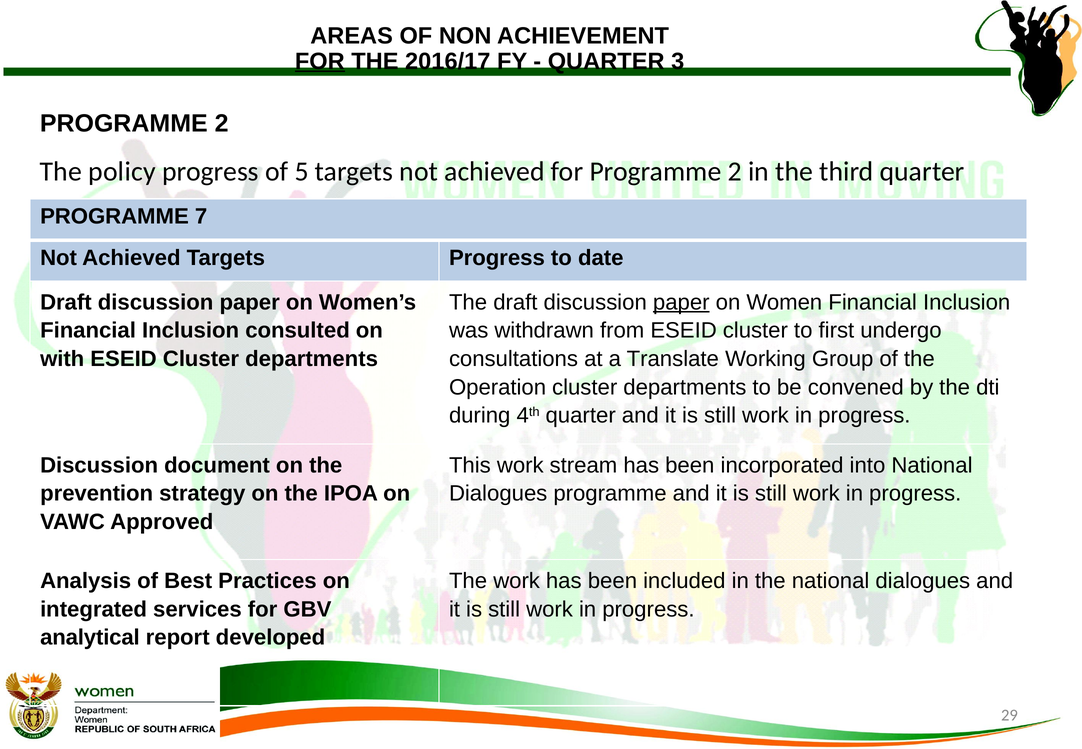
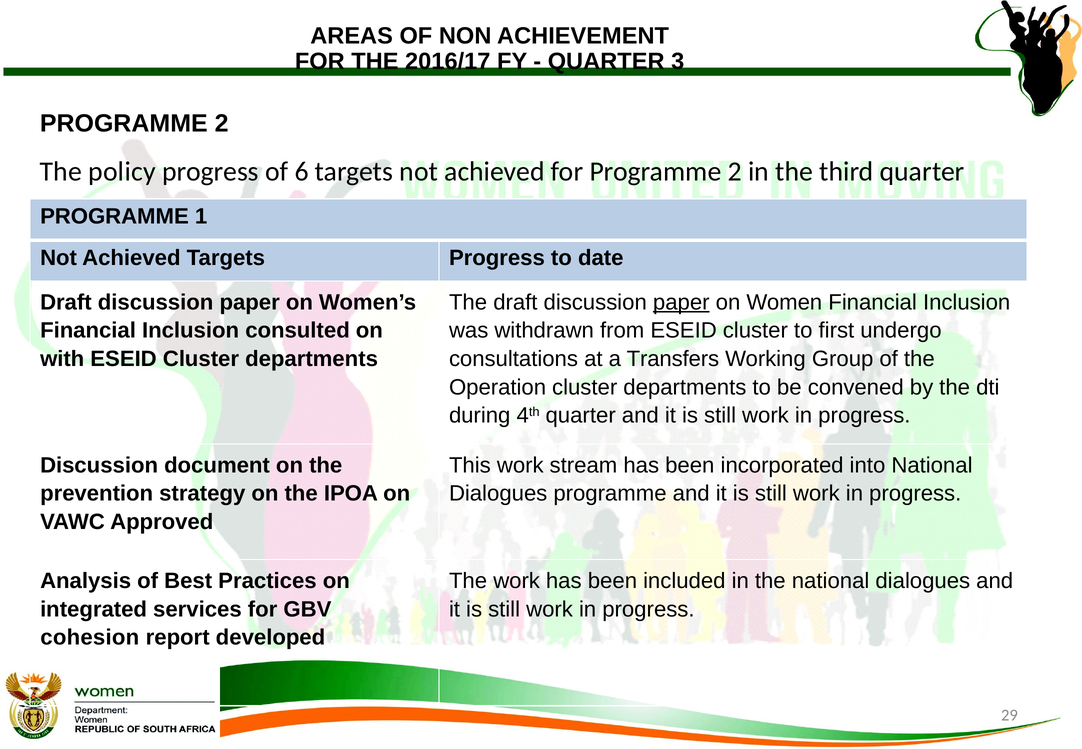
FOR underline: present -> none (320, 61)
5: 5 -> 6 (302, 172)
7: 7 -> 1 (201, 216)
Translate: Translate -> Transfers (673, 359)
analytical: analytical -> cohesion (90, 638)
